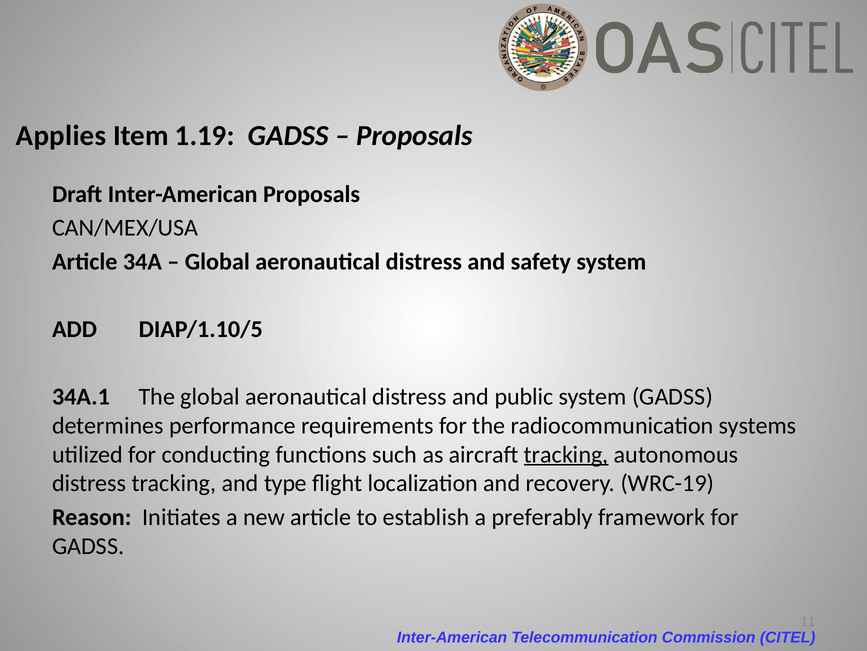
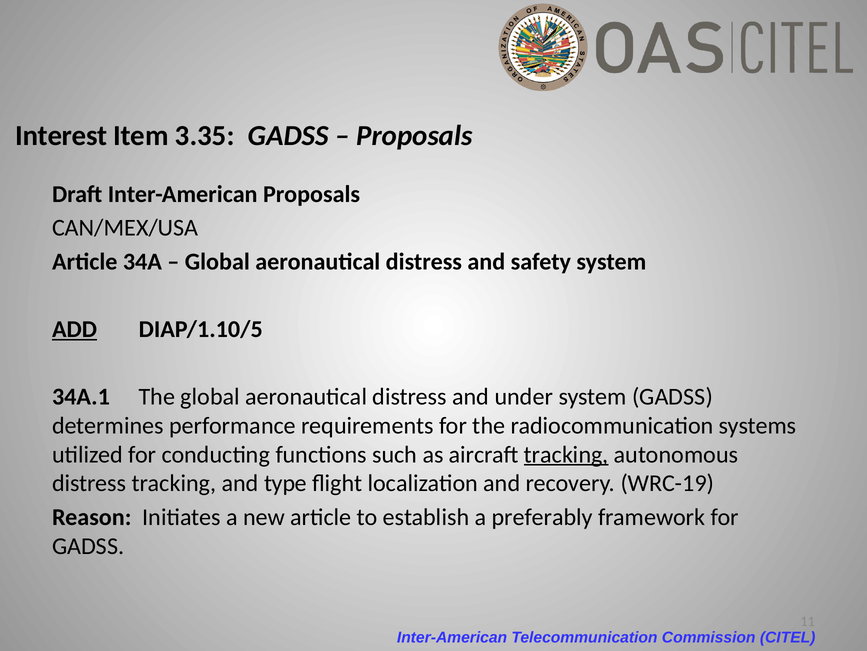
Applies: Applies -> Interest (61, 136)
1.19: 1.19 -> 3.35 (205, 136)
ADD underline: none -> present (74, 329)
public: public -> under (524, 396)
